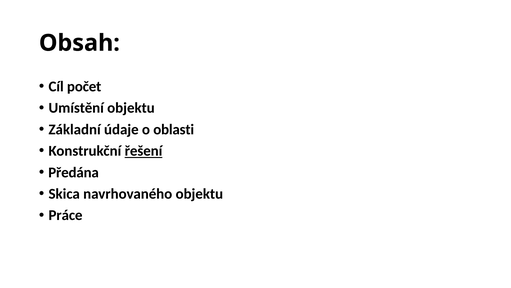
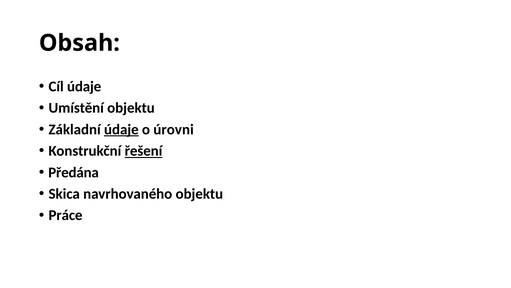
Cíl počet: počet -> údaje (84, 86)
údaje underline: none -> present (121, 129)
oblasti: oblasti -> úrovni (174, 129)
